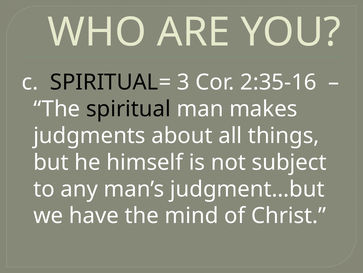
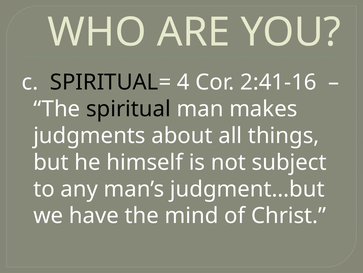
3: 3 -> 4 (183, 82)
2:35-16: 2:35-16 -> 2:41-16 (278, 82)
